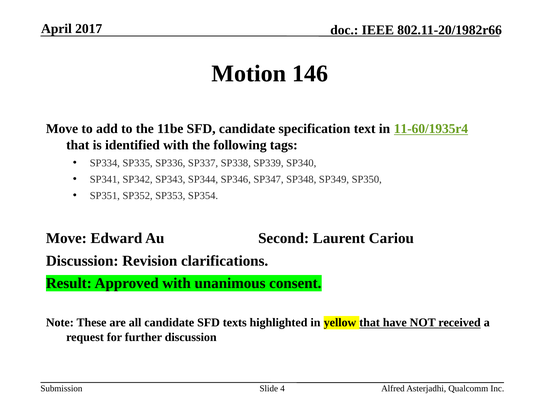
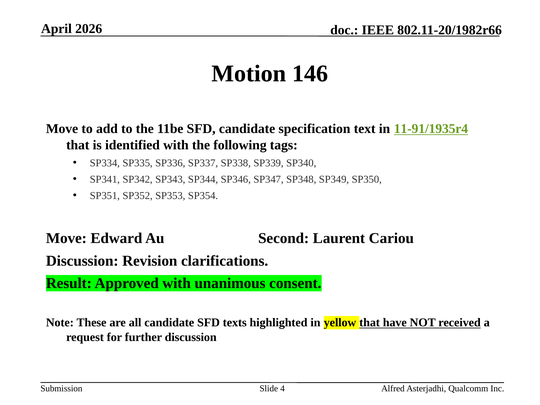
2017: 2017 -> 2026 (89, 29)
11-60/1935r4: 11-60/1935r4 -> 11-91/1935r4 (431, 129)
